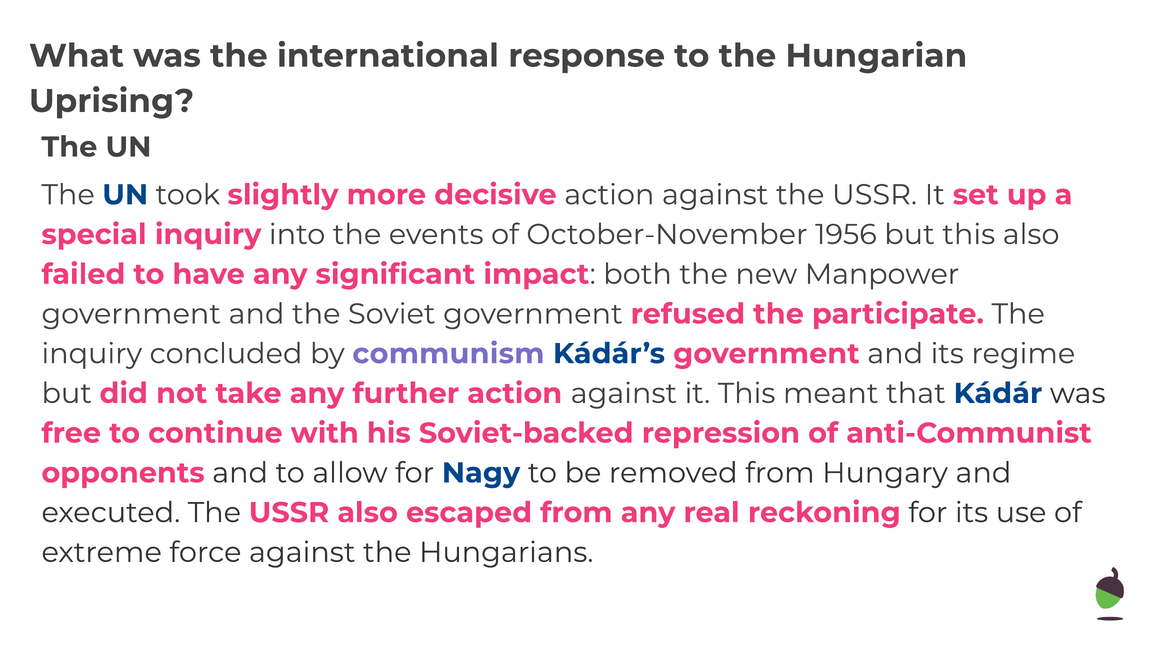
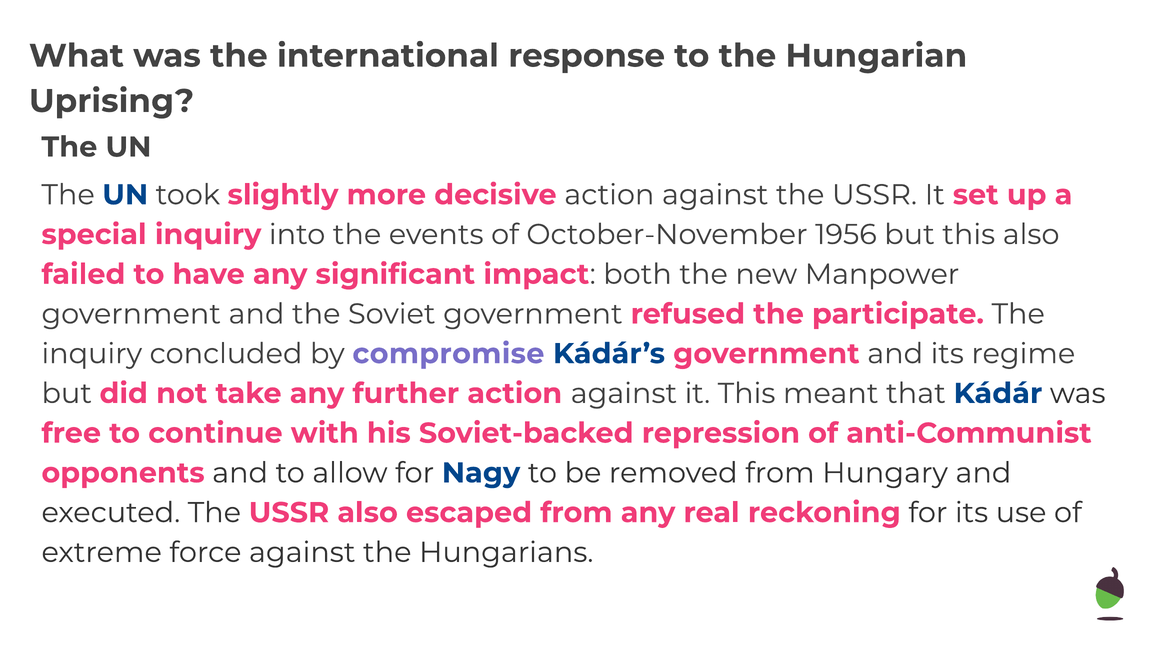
communism: communism -> compromise (448, 353)
